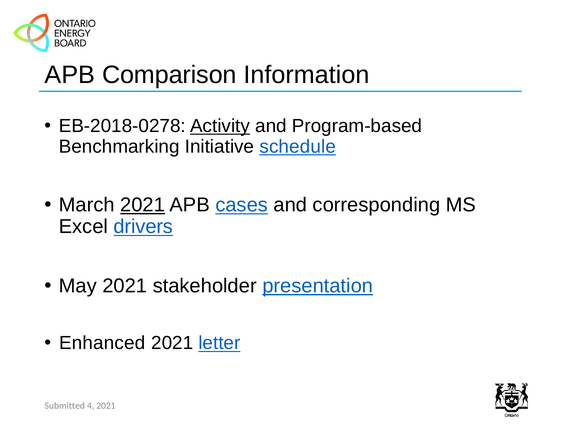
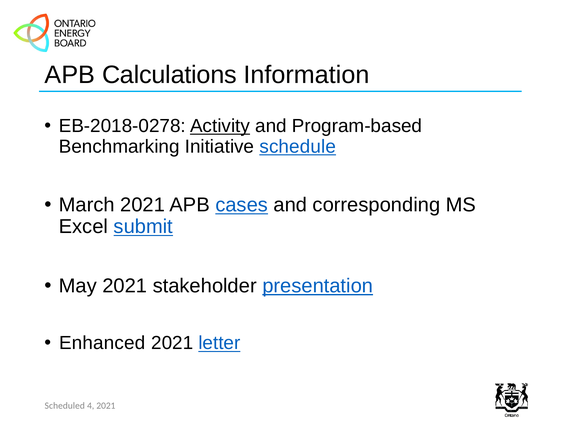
Comparison: Comparison -> Calculations (169, 75)
2021 underline: present -> none (143, 205)
drivers: drivers -> submit (143, 227)
Submitted: Submitted -> Scheduled (65, 406)
